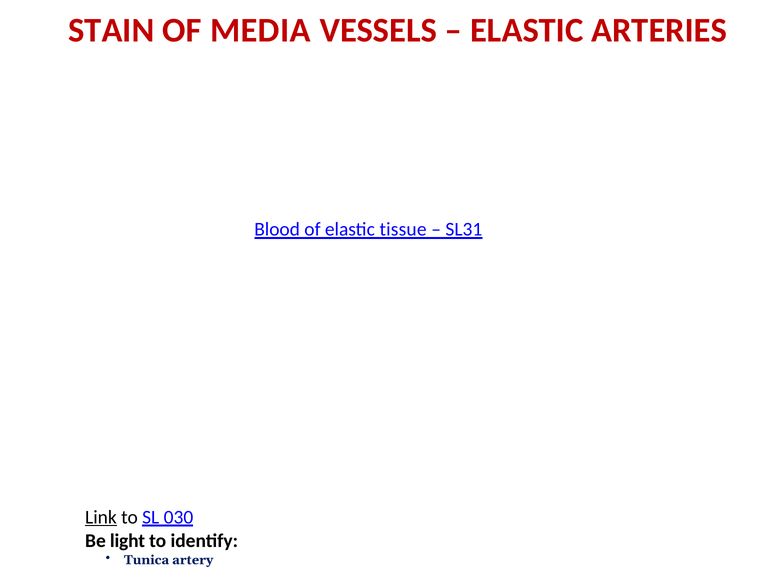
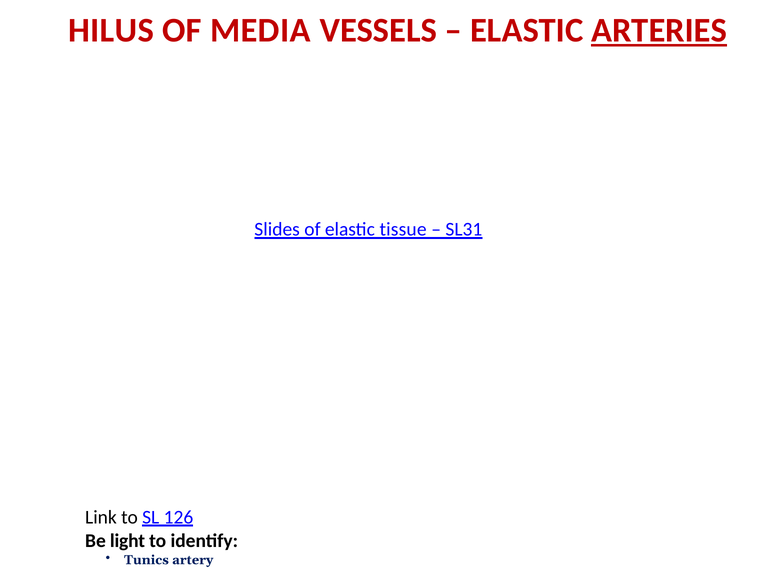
STAIN: STAIN -> HILUS (111, 30)
ARTERIES underline: none -> present (659, 30)
Blood: Blood -> Slides (277, 230)
Link underline: present -> none (101, 517)
030: 030 -> 126 (178, 517)
Tunica: Tunica -> Tunics (146, 560)
